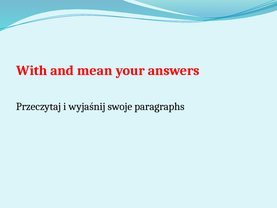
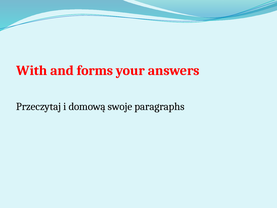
mean: mean -> forms (95, 70)
wyjaśnij: wyjaśnij -> domową (87, 106)
